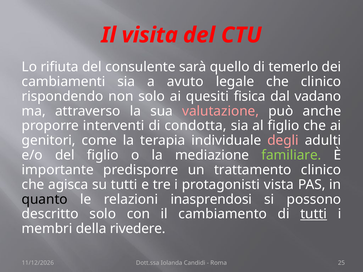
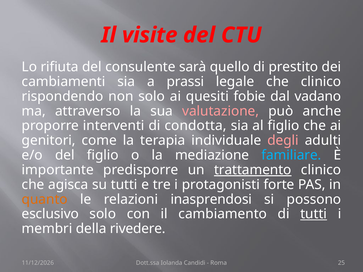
visita: visita -> visite (150, 35)
temerlo: temerlo -> prestito (293, 67)
avuto: avuto -> prassi (185, 82)
fisica: fisica -> fobie (250, 96)
familiare colour: light green -> light blue (291, 155)
trattamento underline: none -> present (253, 170)
vista: vista -> forte (279, 185)
quanto colour: black -> orange (45, 199)
descritto: descritto -> esclusivo (50, 214)
